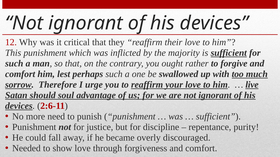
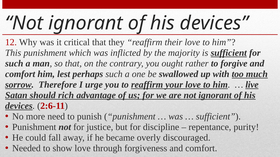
soul: soul -> rich (66, 95)
